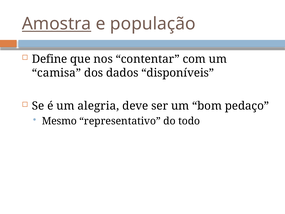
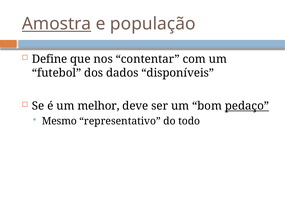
camisa: camisa -> futebol (57, 73)
alegria: alegria -> melhor (98, 106)
pedaço underline: none -> present (247, 106)
